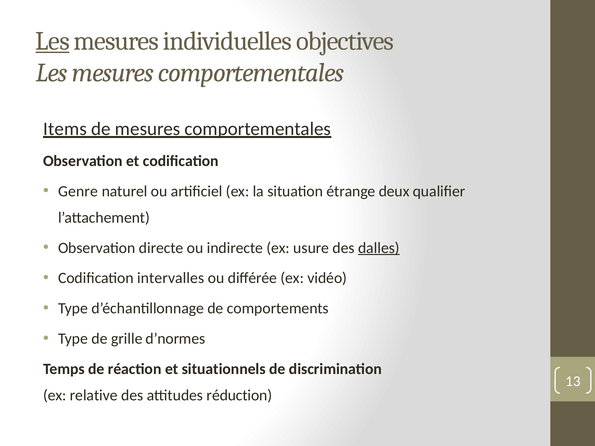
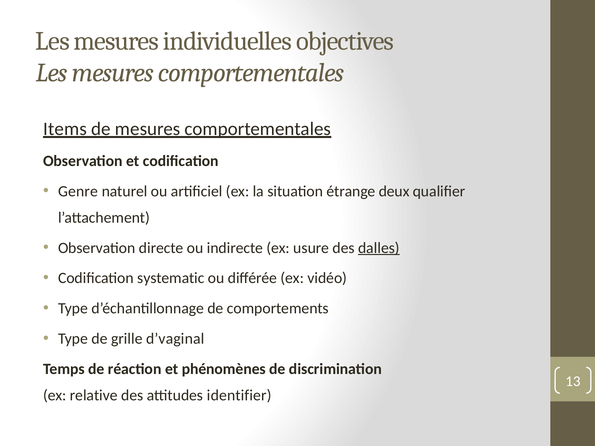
Les underline: present -> none (53, 41)
intervalles: intervalles -> systematic (171, 278)
d’normes: d’normes -> d’vaginal (175, 339)
situationnels: situationnels -> phénomènes (224, 369)
réduction: réduction -> identifier (239, 396)
